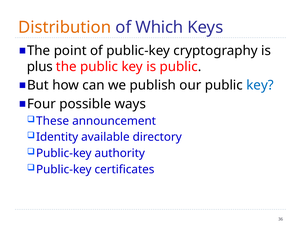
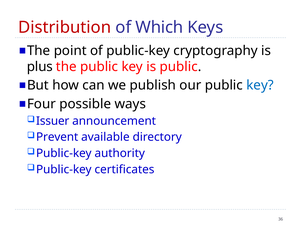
Distribution colour: orange -> red (65, 27)
These: These -> Issuer (53, 121)
Identity: Identity -> Prevent (57, 137)
